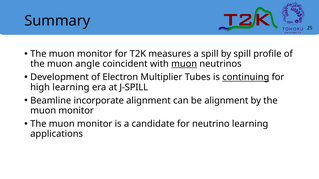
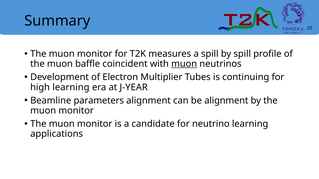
angle: angle -> baffle (88, 64)
continuing underline: present -> none (246, 77)
J-SPILL: J-SPILL -> J-YEAR (134, 87)
incorporate: incorporate -> parameters (99, 101)
